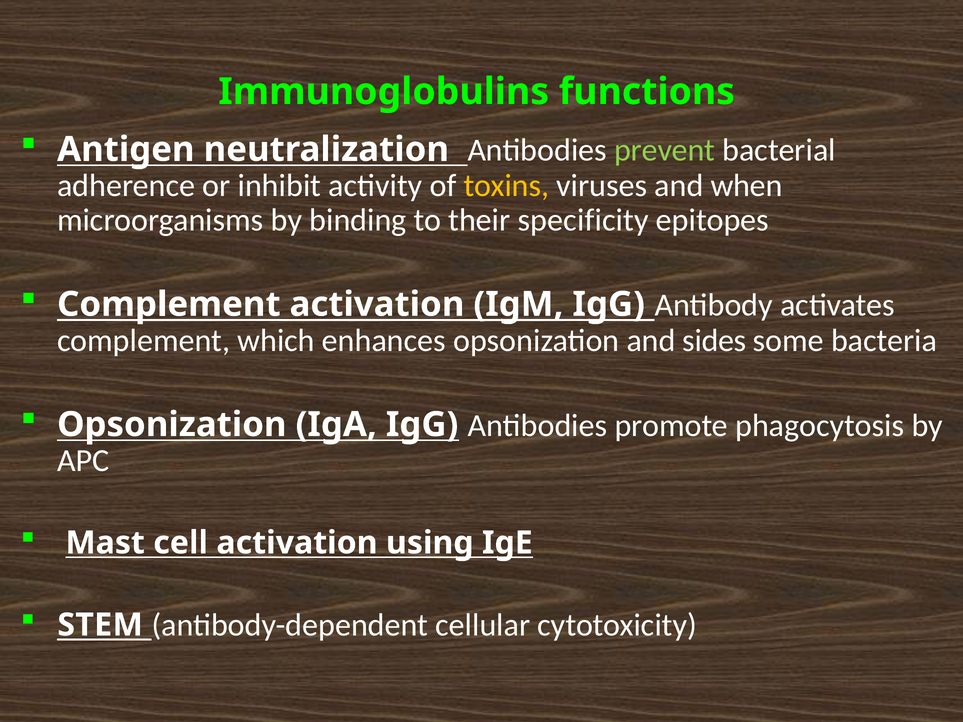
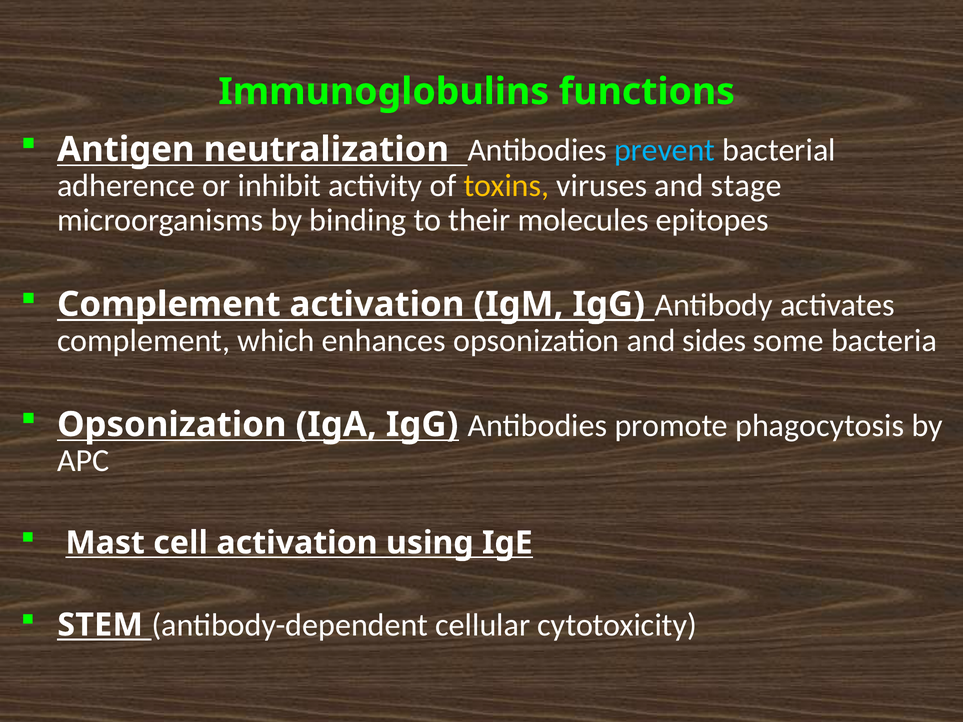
prevent colour: light green -> light blue (665, 150)
when: when -> stage (746, 186)
specificity: specificity -> molecules (583, 220)
